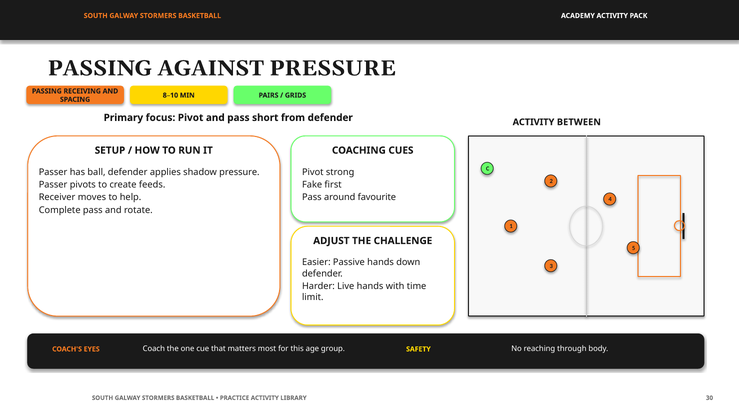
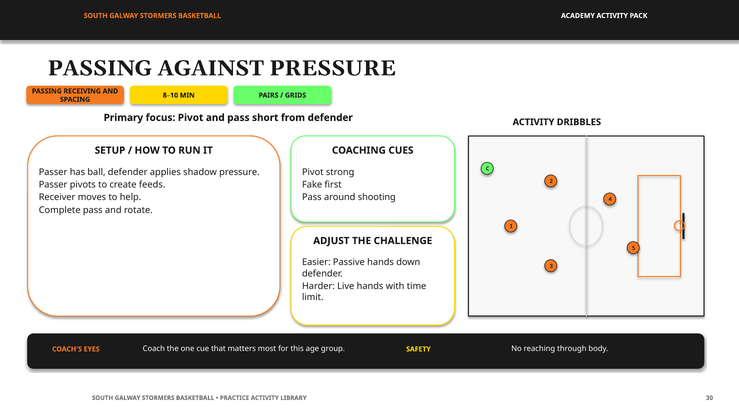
BETWEEN: BETWEEN -> DRIBBLES (579, 122)
favourite: favourite -> shooting (377, 197)
